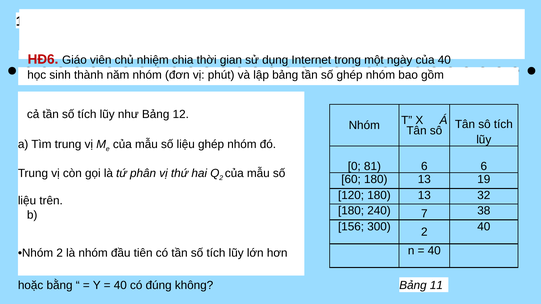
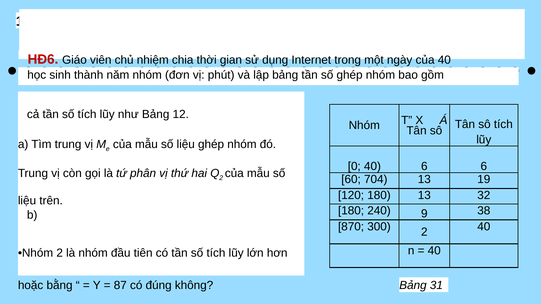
0 81: 81 -> 40 (372, 166)
60 180: 180 -> 704 (376, 180)
7: 7 -> 9 (424, 214)
156: 156 -> 870 (351, 227)
11: 11 -> 31 (436, 285)
40: 40 -> 87 (120, 286)
